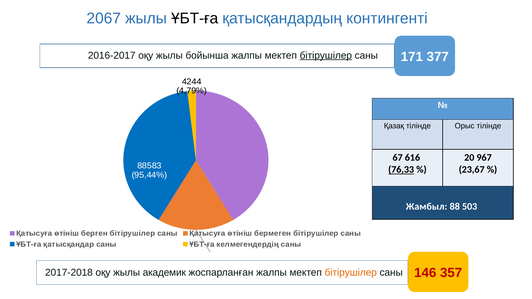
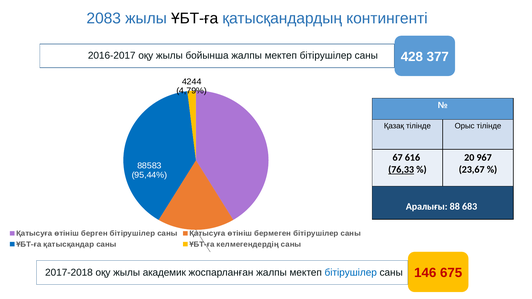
2067: 2067 -> 2083 (104, 18)
бітірушілер underline: present -> none (326, 56)
171: 171 -> 428 (412, 57)
Жамбыл: Жамбыл -> Аралығы (427, 207)
503: 503 -> 683 (470, 207)
357: 357 -> 675 (451, 273)
бітірушілер colour: orange -> blue (351, 273)
